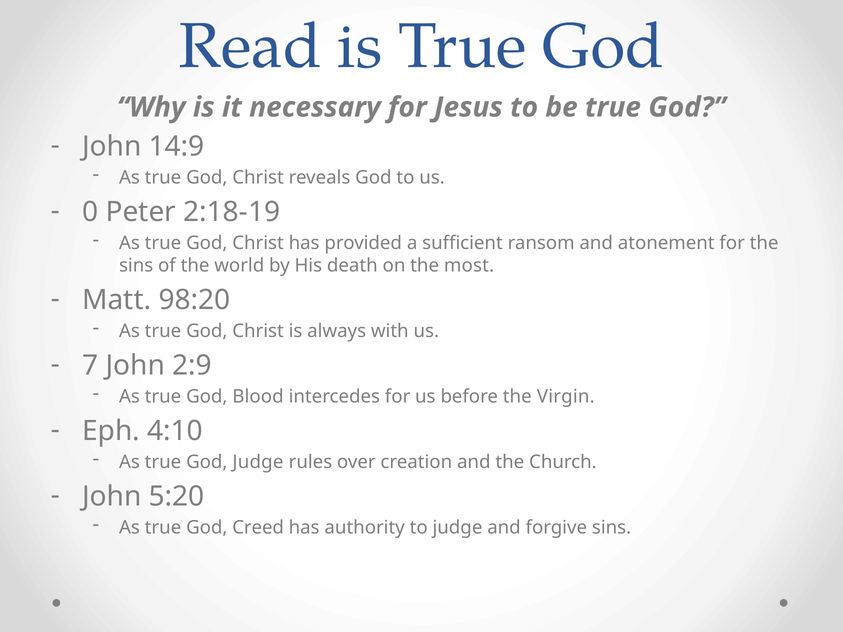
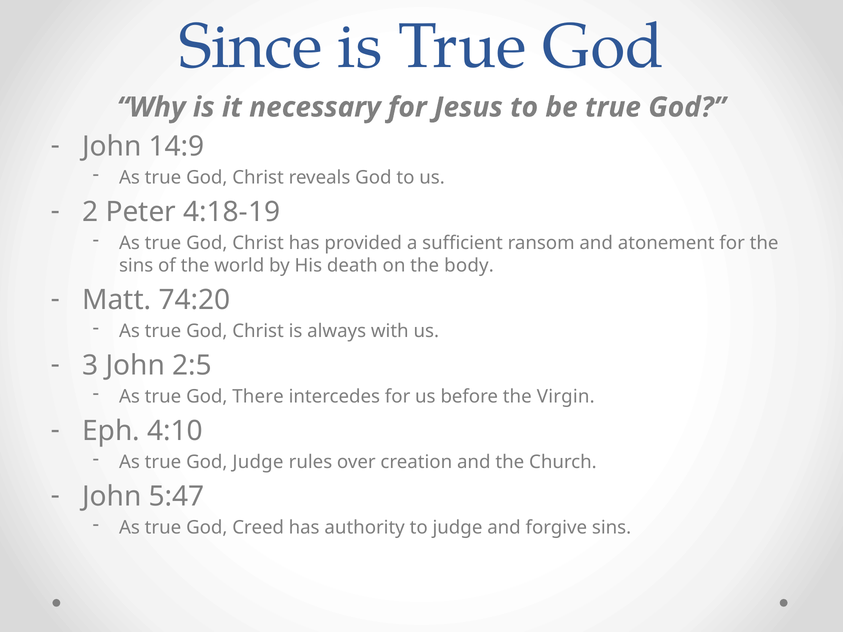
Read: Read -> Since (251, 47)
0: 0 -> 2 (90, 212)
2:18-19: 2:18-19 -> 4:18-19 (232, 212)
most: most -> body (469, 266)
98:20: 98:20 -> 74:20 (194, 300)
7: 7 -> 3 (90, 366)
2:9: 2:9 -> 2:5 (192, 366)
Blood: Blood -> There (258, 397)
5:20: 5:20 -> 5:47 (177, 497)
